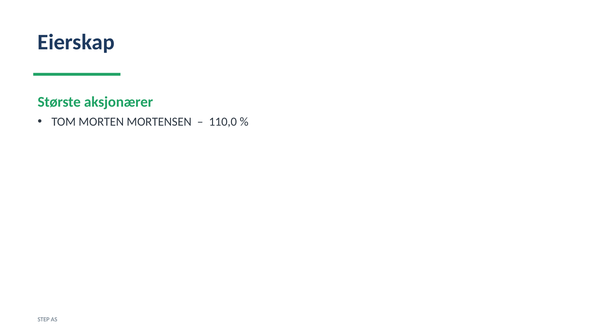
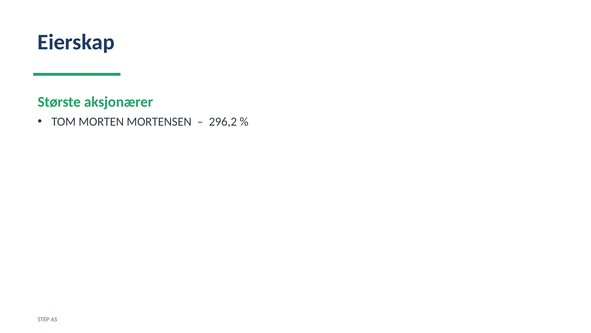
110,0: 110,0 -> 296,2 (223, 122)
